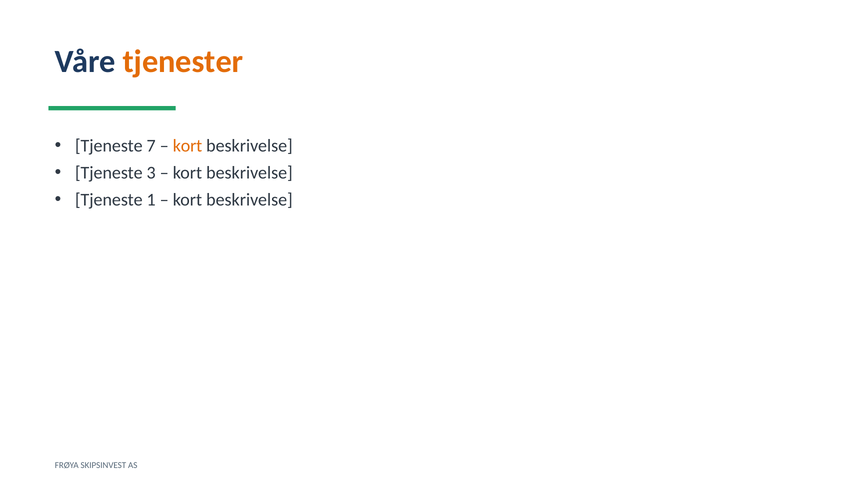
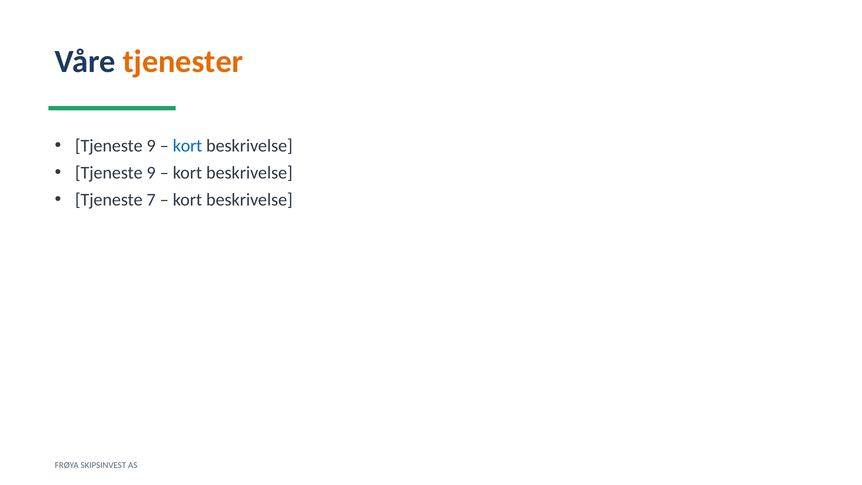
7: 7 -> 9 (151, 146)
kort colour: orange -> blue (188, 146)
3: 3 -> 9 (151, 173)
1: 1 -> 7 (151, 200)
